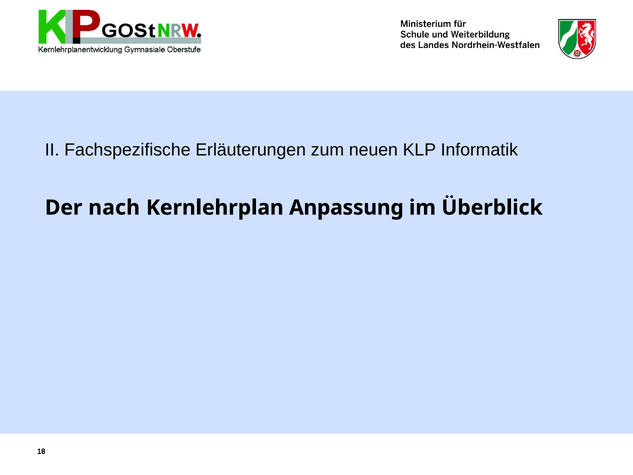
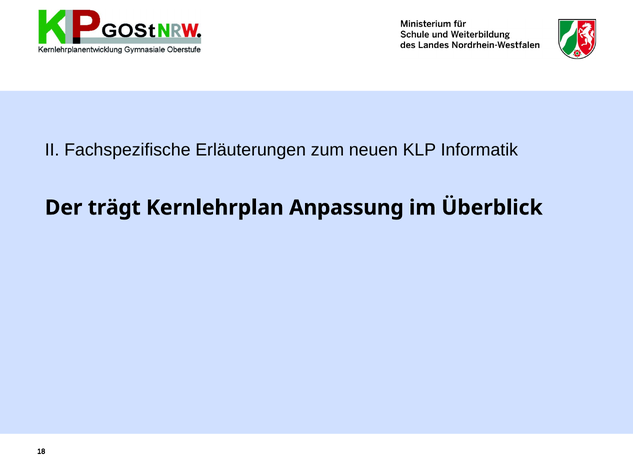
nach: nach -> trägt (114, 208)
